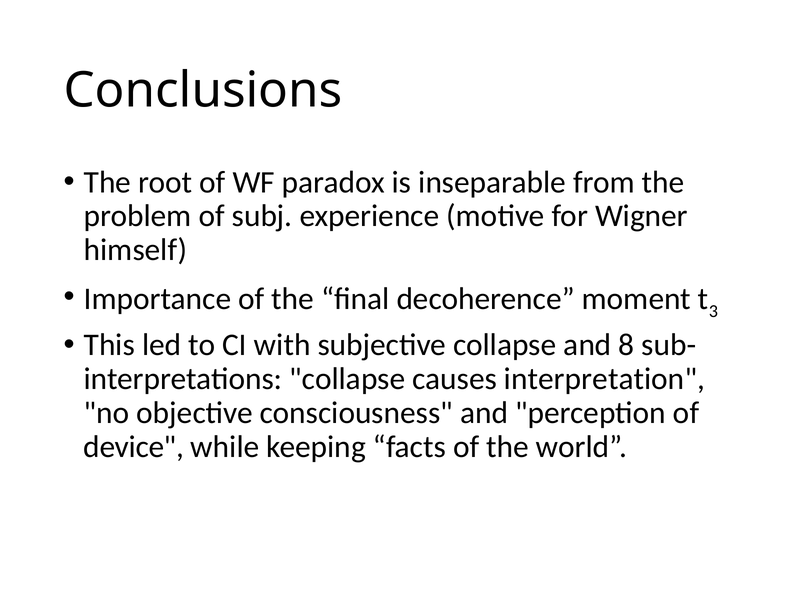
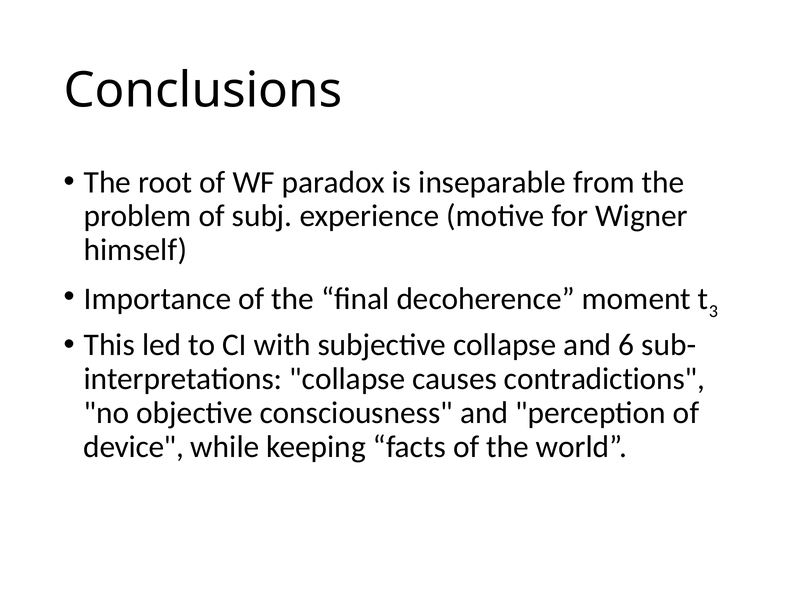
8: 8 -> 6 (626, 345)
interpretation: interpretation -> contradictions (605, 379)
